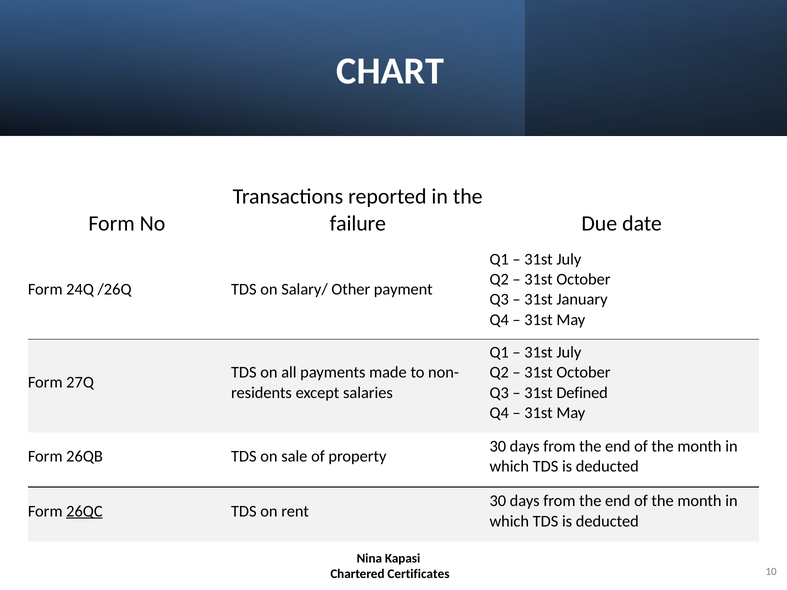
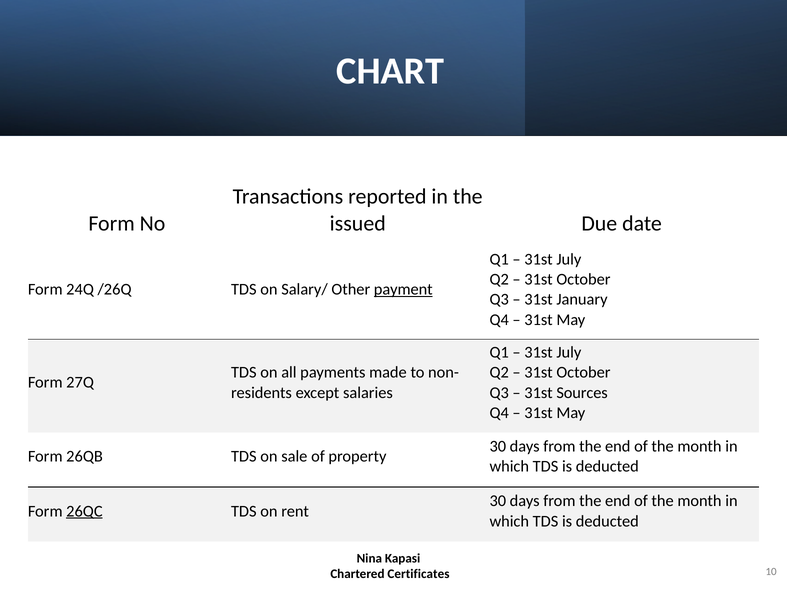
failure: failure -> issued (358, 224)
payment underline: none -> present (403, 290)
Defined: Defined -> Sources (582, 393)
